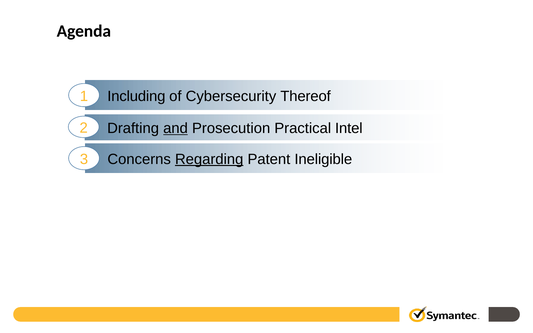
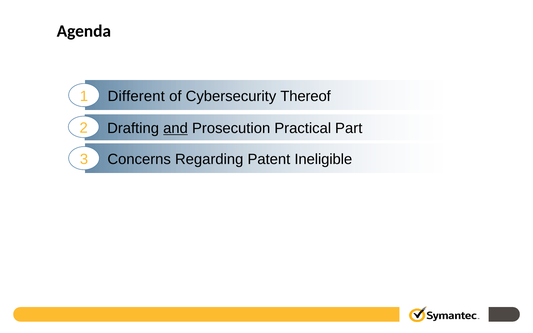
Including: Including -> Different (136, 96)
Intel: Intel -> Part (349, 128)
Regarding underline: present -> none (209, 159)
